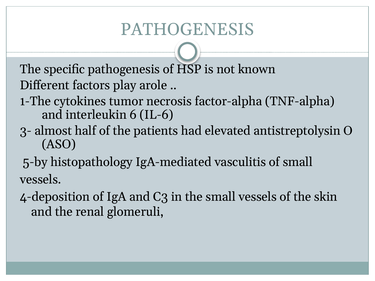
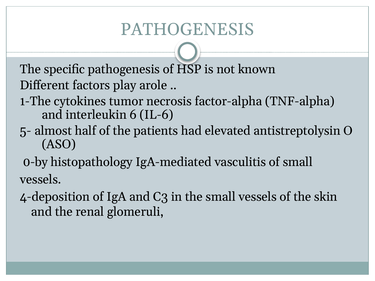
3-: 3- -> 5- (26, 131)
5-by: 5-by -> 0-by (35, 162)
